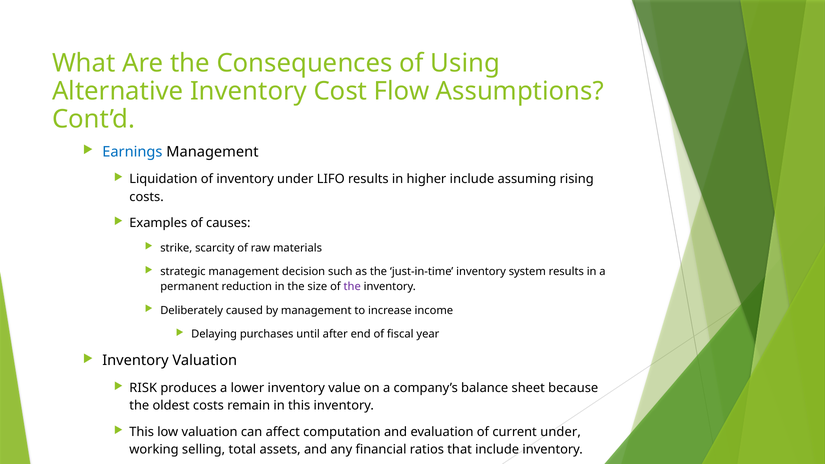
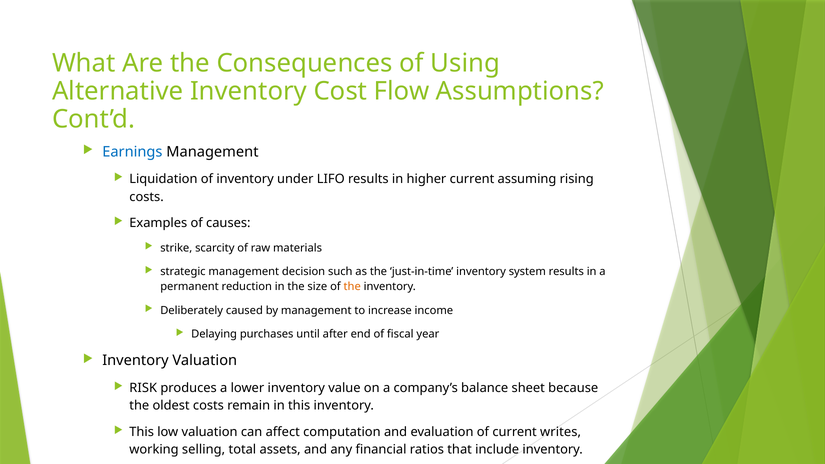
higher include: include -> current (472, 179)
the colour: purple -> orange (352, 287)
current under: under -> writes (561, 432)
